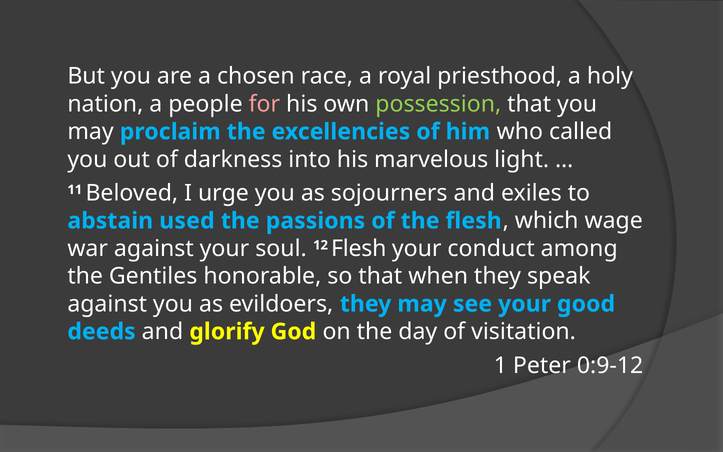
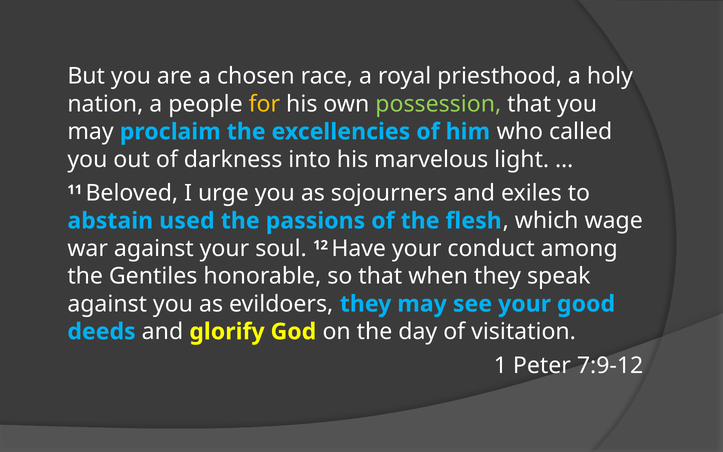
for colour: pink -> yellow (264, 104)
12 Flesh: Flesh -> Have (359, 248)
0:9-12: 0:9-12 -> 7:9-12 (610, 365)
